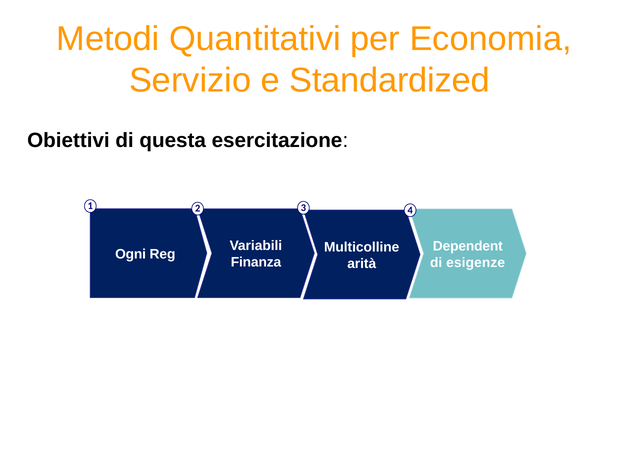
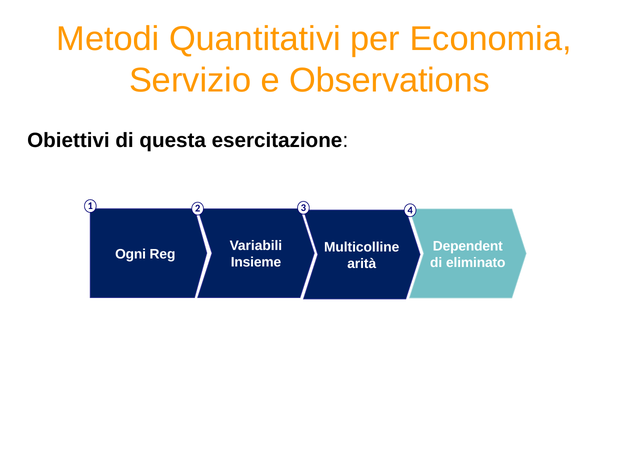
Standardized: Standardized -> Observations (390, 80)
Finanza: Finanza -> Insieme (256, 263)
esigenze: esigenze -> eliminato (476, 263)
